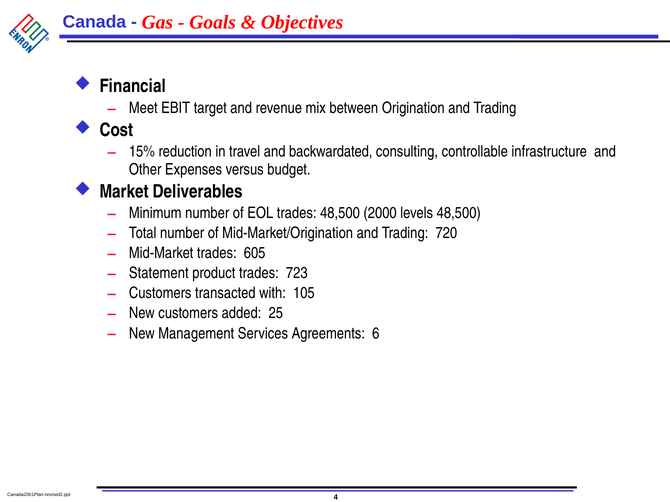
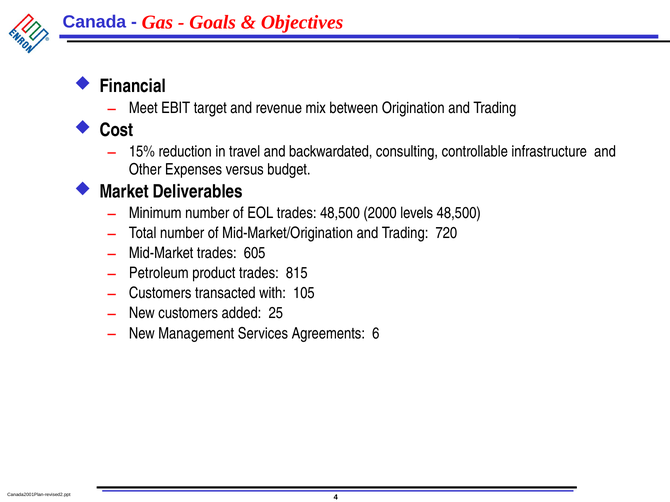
Statement: Statement -> Petroleum (159, 273)
723: 723 -> 815 (297, 273)
